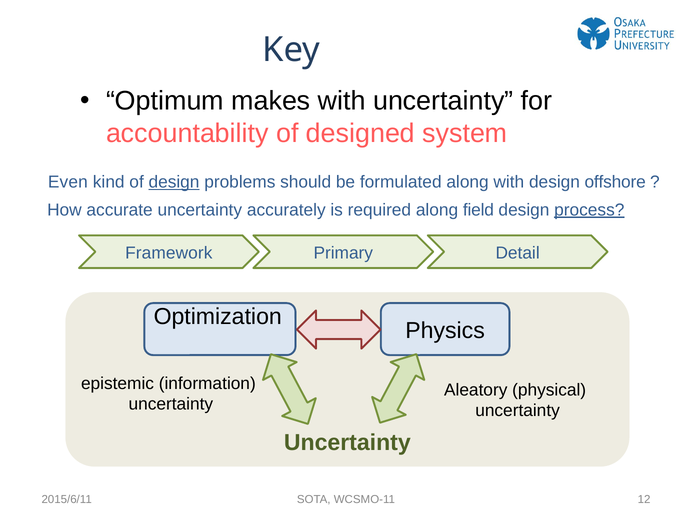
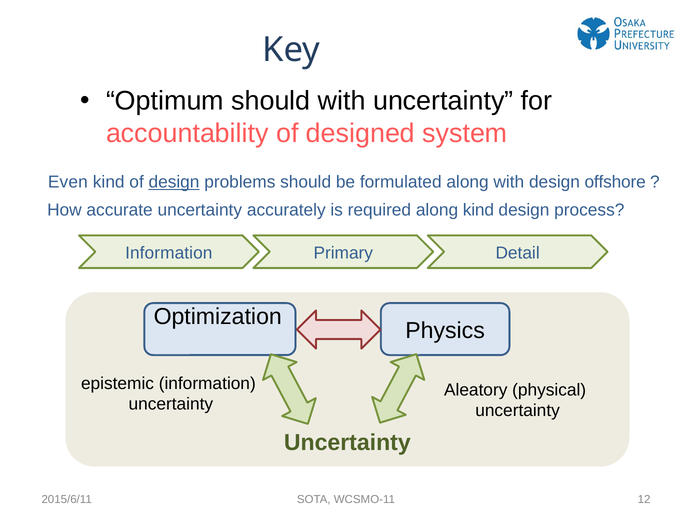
Optimum makes: makes -> should (271, 101)
along field: field -> kind (478, 210)
process underline: present -> none (589, 210)
Framework: Framework -> Information (169, 253)
